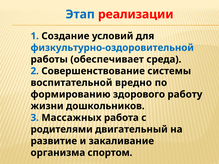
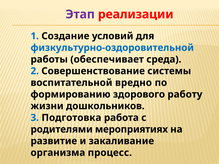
Этап colour: blue -> purple (80, 14)
Массажных: Массажных -> Подготовка (71, 118)
двигательный: двигательный -> мероприятиях (132, 130)
спортом: спортом -> процесс (110, 153)
